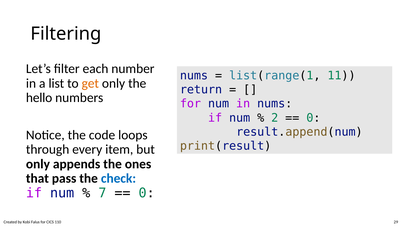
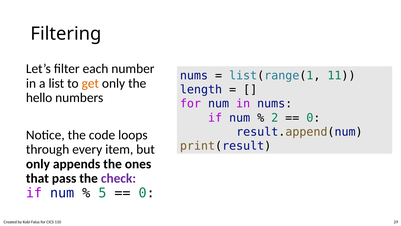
return: return -> length (201, 90)
check colour: blue -> purple (118, 178)
7: 7 -> 5 (102, 193)
